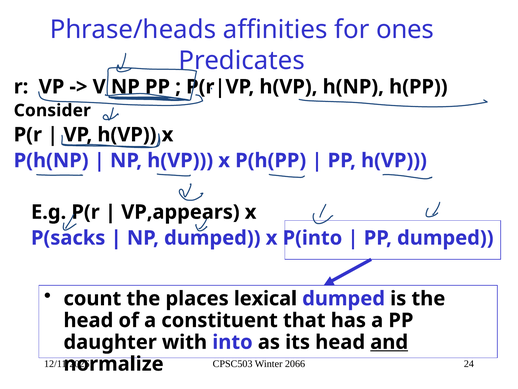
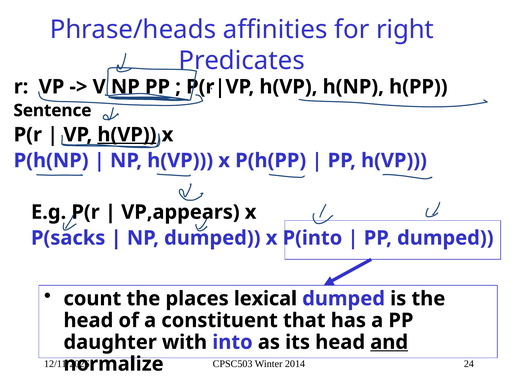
ones: ones -> right (405, 29)
Consider: Consider -> Sentence (52, 110)
h(VP underline: none -> present (127, 135)
2066: 2066 -> 2014 (295, 363)
